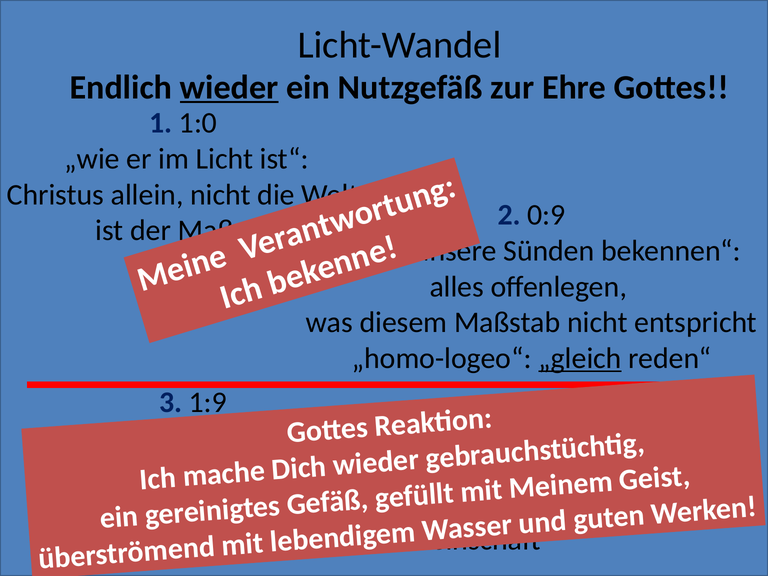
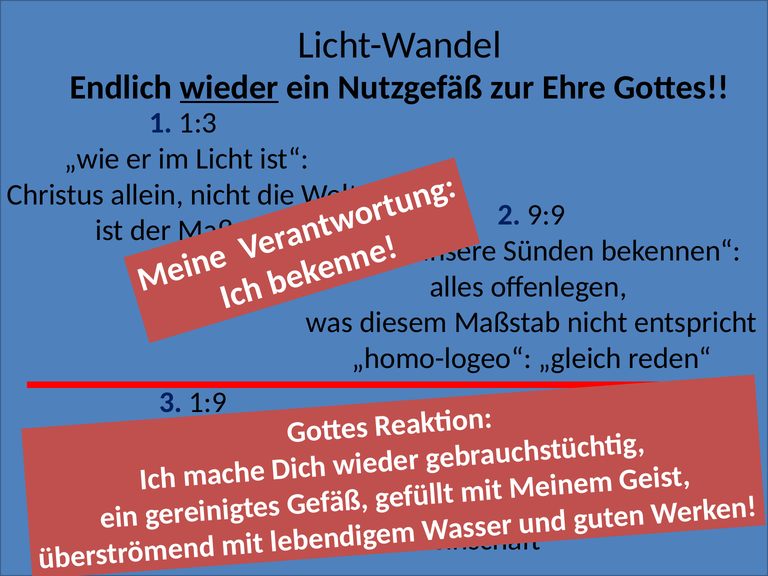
1:0: 1:0 -> 1:3 (198, 123)
0:9: 0:9 -> 9:9 (546, 215)
„gleich underline: present -> none (580, 358)
